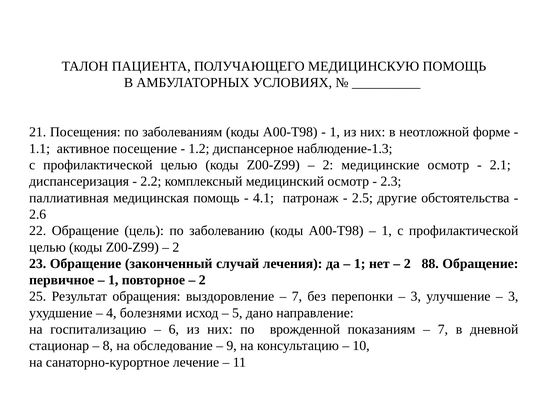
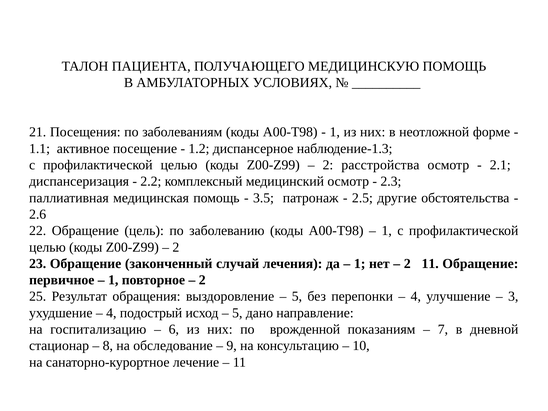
медицинские: медицинские -> расстройства (380, 165)
4.1: 4.1 -> 3.5 (263, 198)
2 88: 88 -> 11 (430, 264)
7: 7 -> 5 (297, 296)
3: 3 -> 4 (416, 296)
болезнями: болезнями -> подострый (151, 313)
